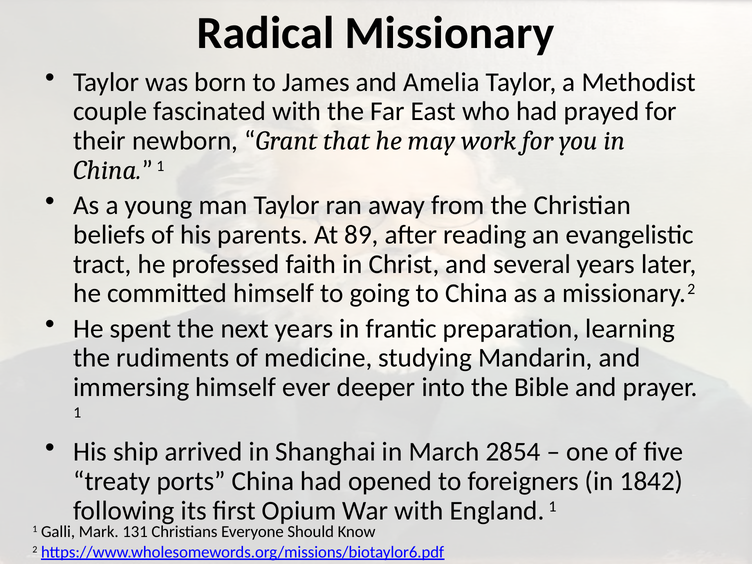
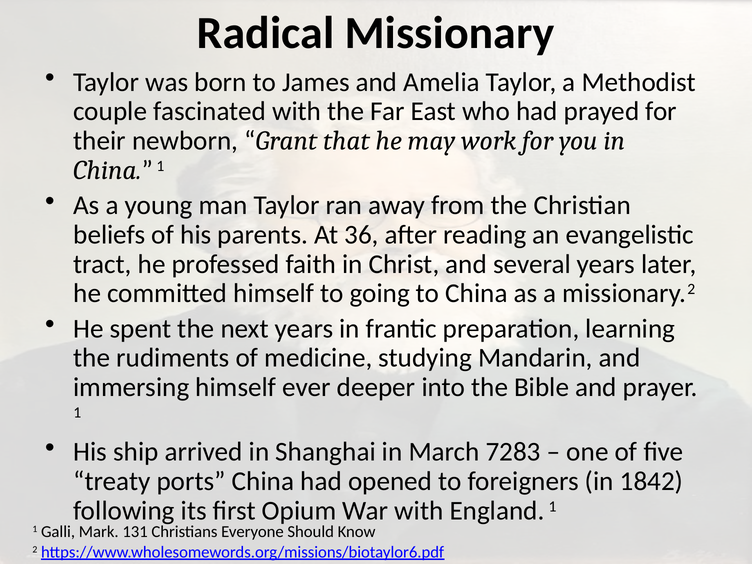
89: 89 -> 36 (362, 235)
2854: 2854 -> 7283 (513, 452)
